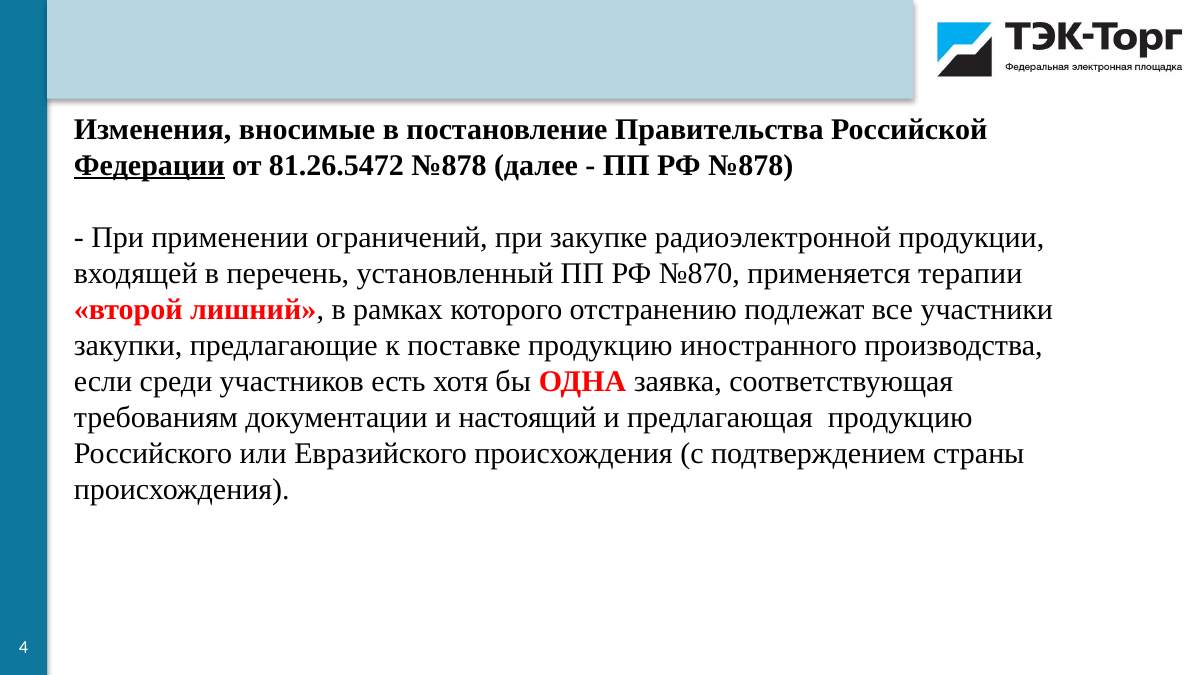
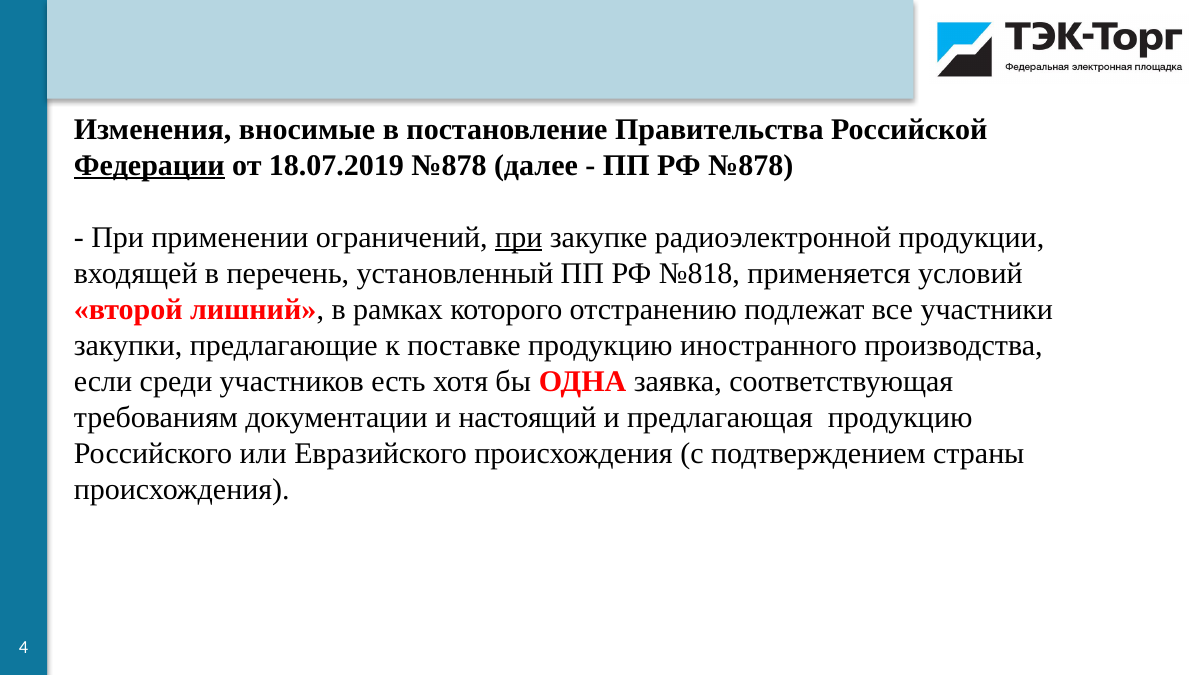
81.26.5472: 81.26.5472 -> 18.07.2019 (336, 165)
при underline: none -> present (519, 238)
№870: №870 -> №818 (699, 274)
терапии: терапии -> условий (970, 274)
